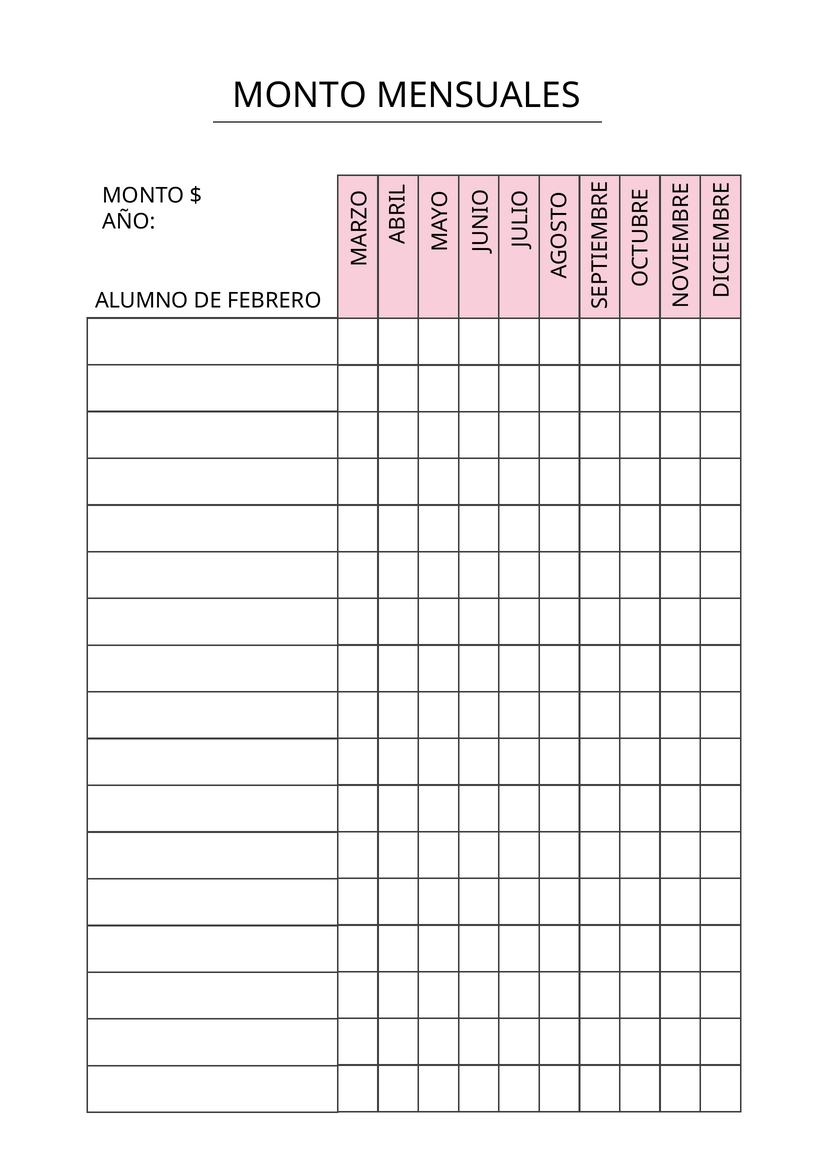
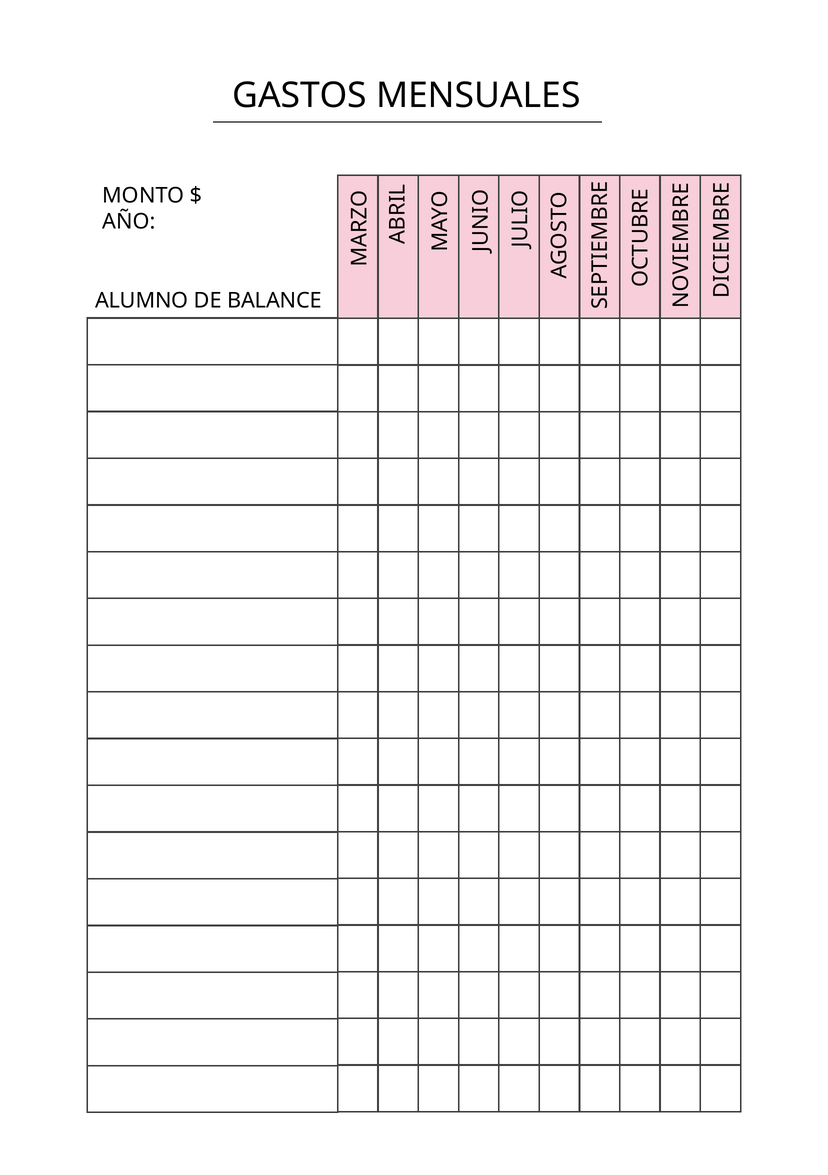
MONTO: MONTO -> GASTOS (300, 95)
FEBRERO: FEBRERO -> BALANCE (275, 301)
